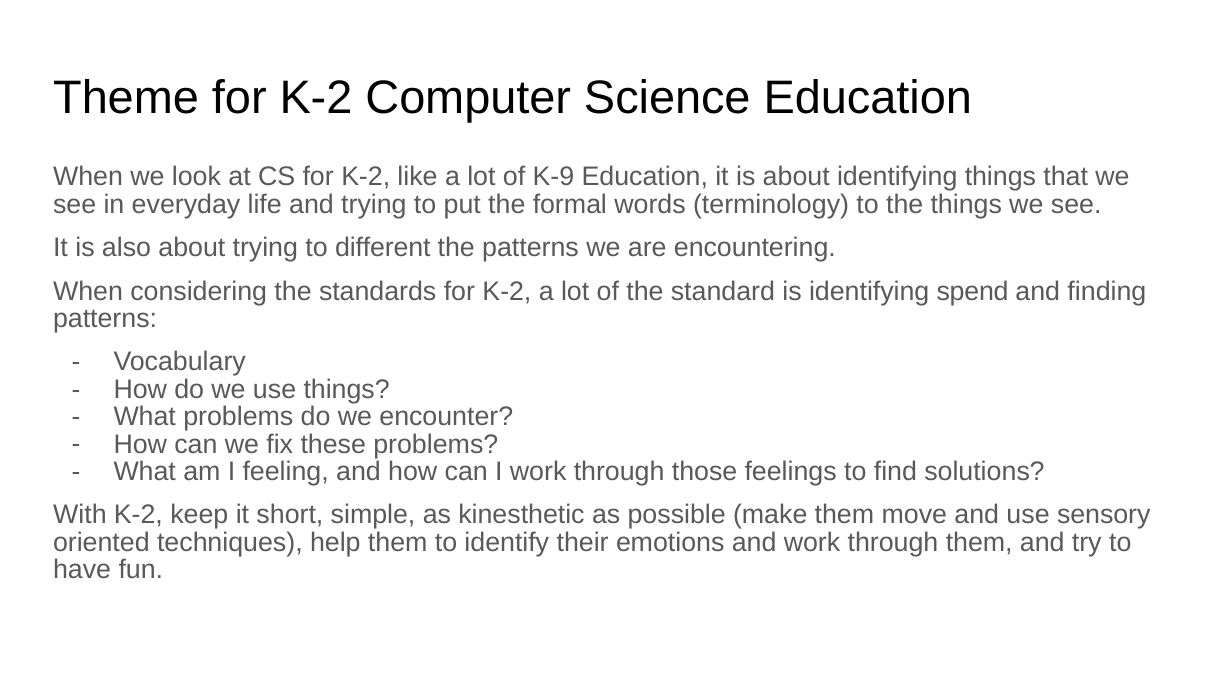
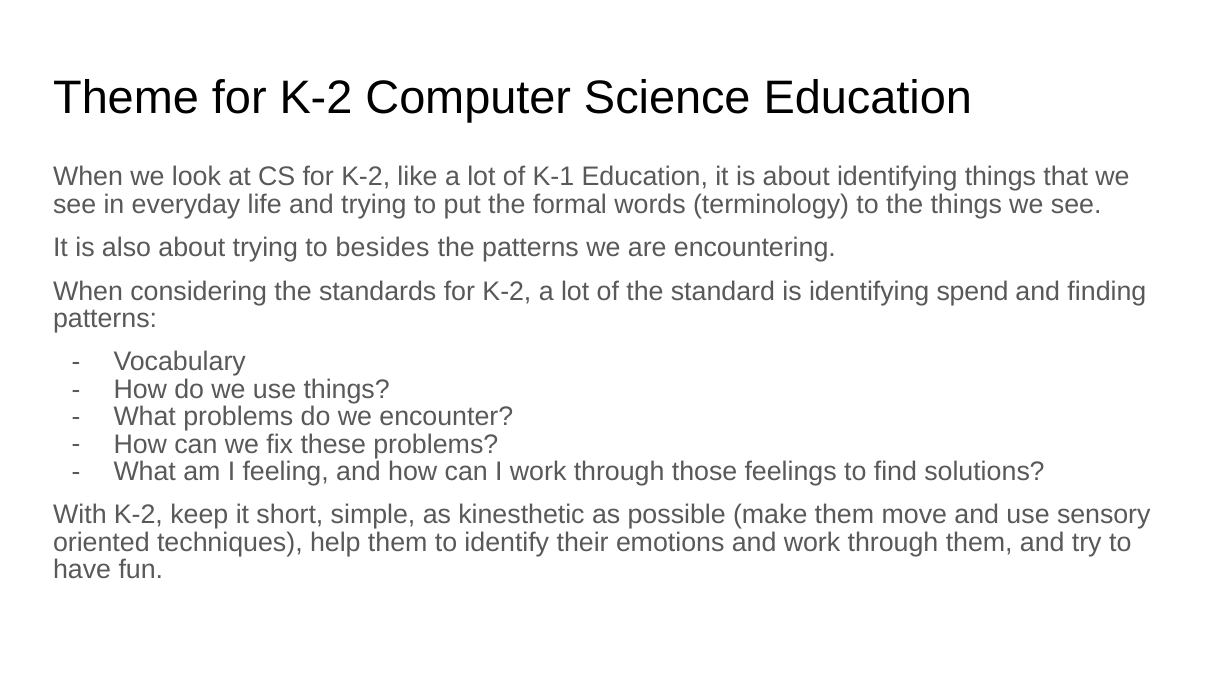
K-9: K-9 -> K-1 (553, 177)
different: different -> besides (383, 248)
